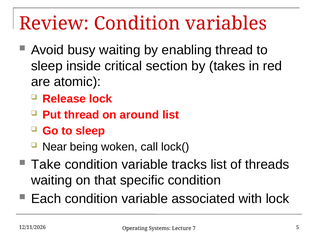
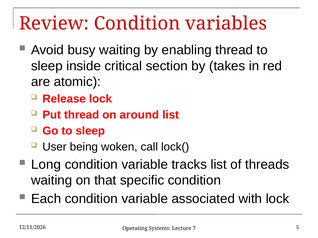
Near: Near -> User (55, 147)
Take: Take -> Long (46, 165)
